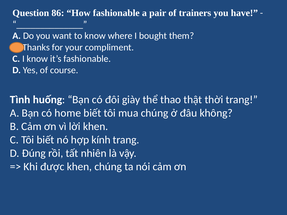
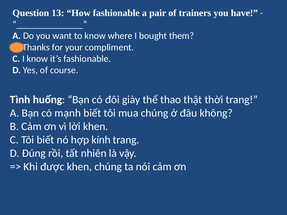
86: 86 -> 13 (58, 13)
home: home -> mạnh (68, 113)
